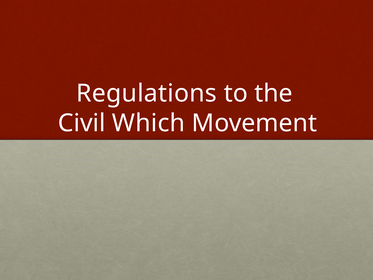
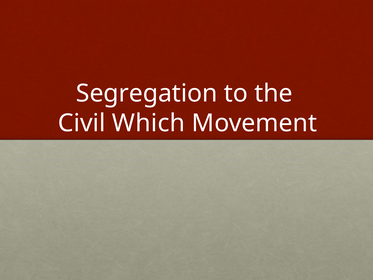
Regulations: Regulations -> Segregation (147, 93)
